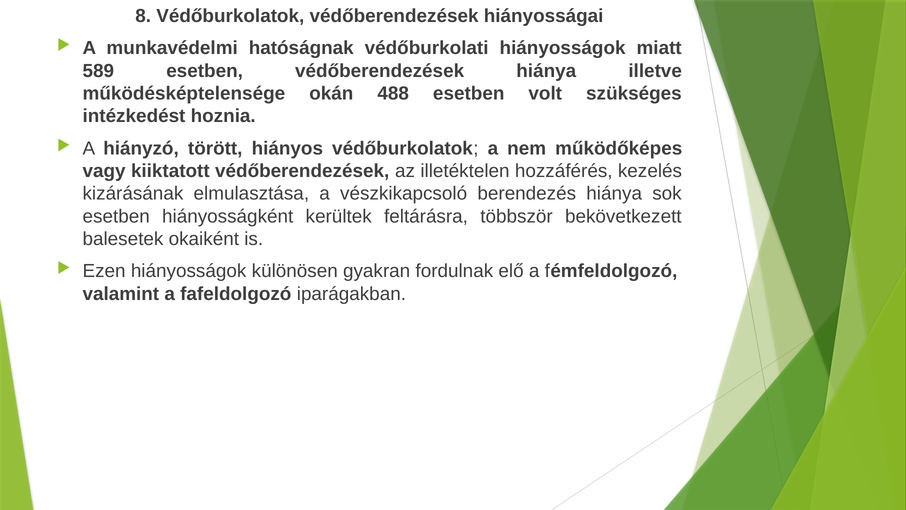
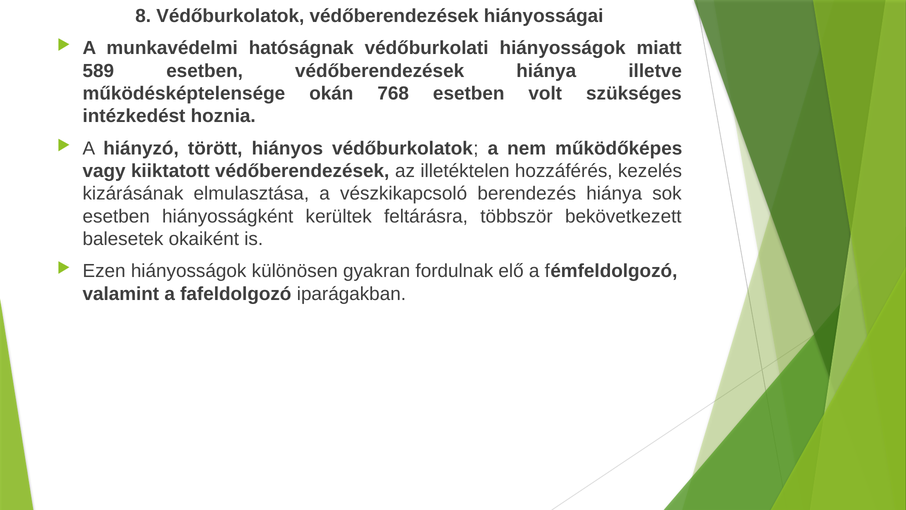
488: 488 -> 768 (393, 93)
